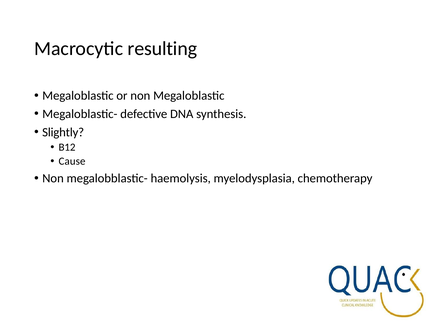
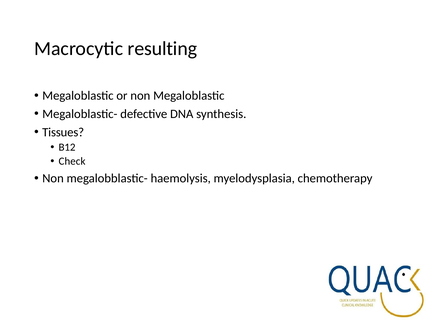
Slightly: Slightly -> Tissues (63, 132)
Cause: Cause -> Check (72, 161)
